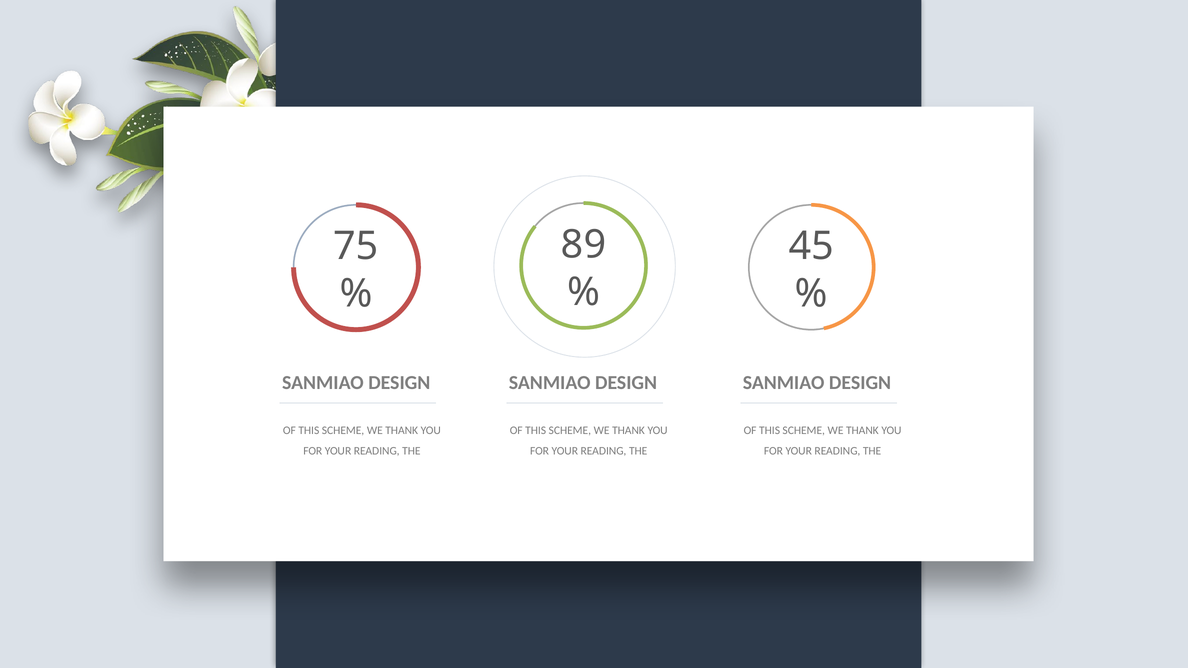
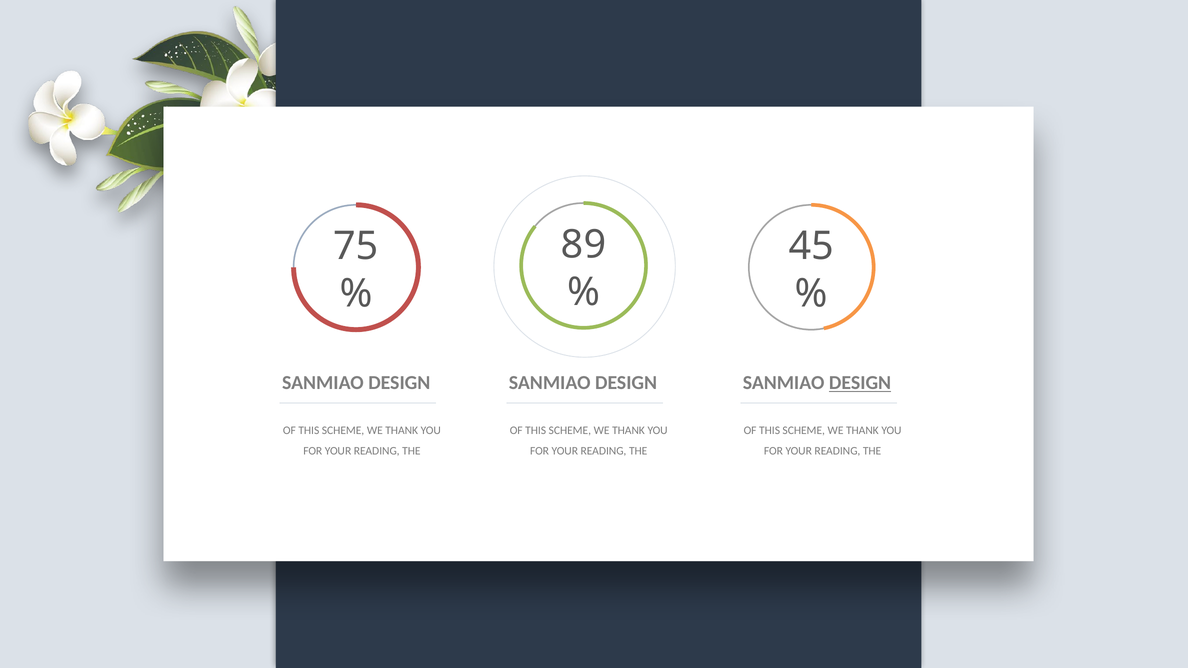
DESIGN underline: none -> present (860, 383)
